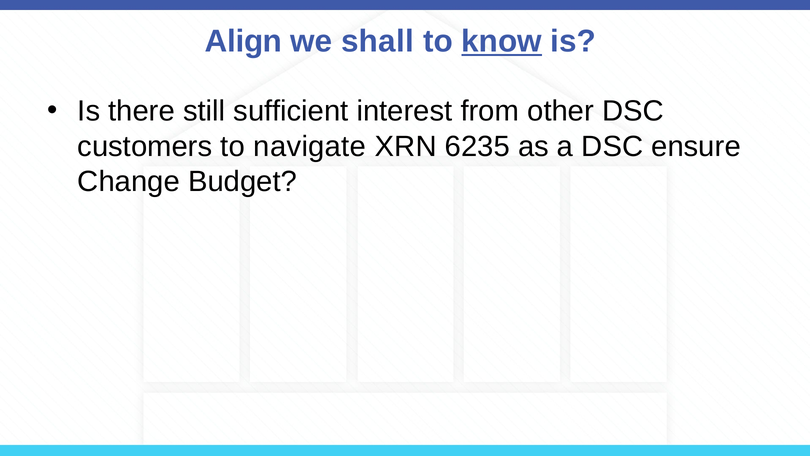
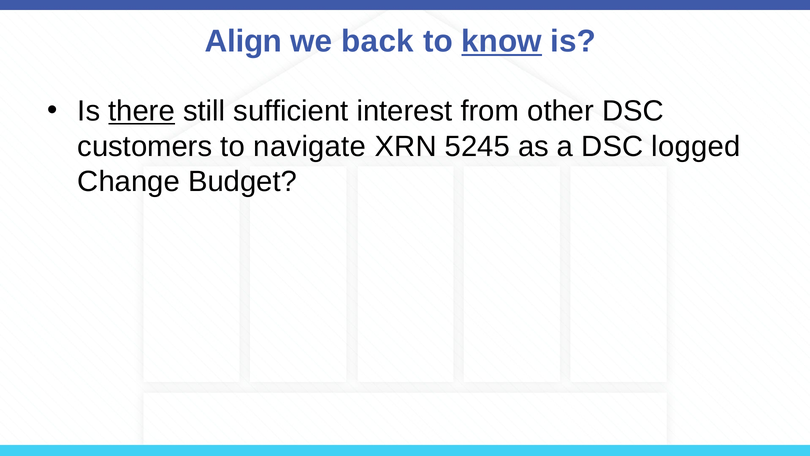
shall: shall -> back (378, 41)
there underline: none -> present (142, 111)
6235: 6235 -> 5245 (477, 146)
ensure: ensure -> logged (696, 146)
